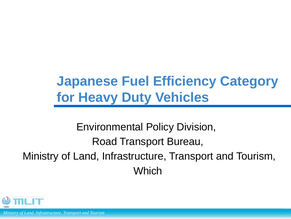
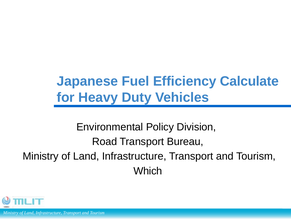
Category: Category -> Calculate (249, 81)
